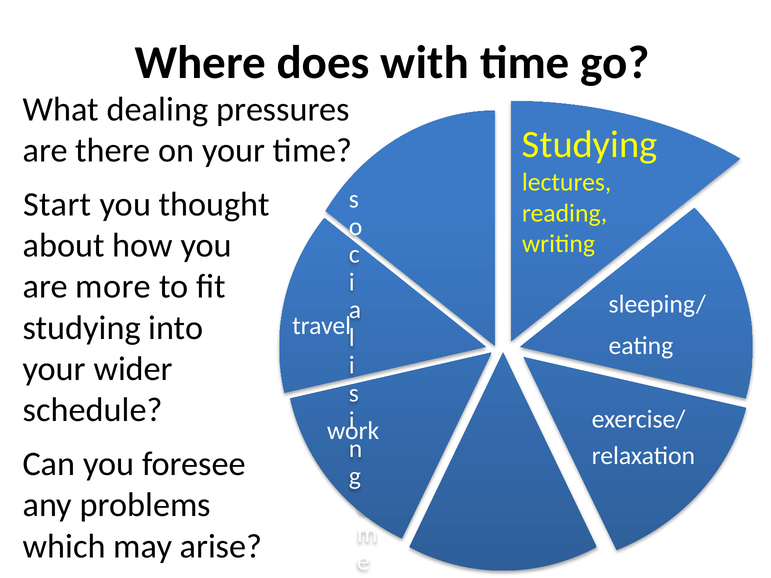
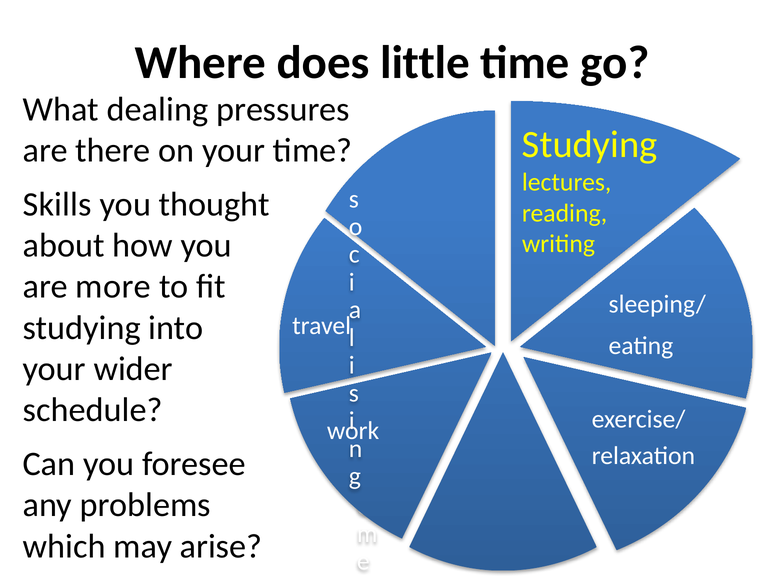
with: with -> little (425, 63)
Start: Start -> Skills (57, 205)
